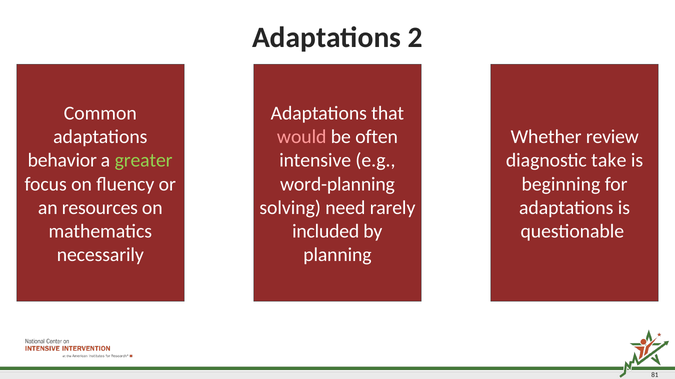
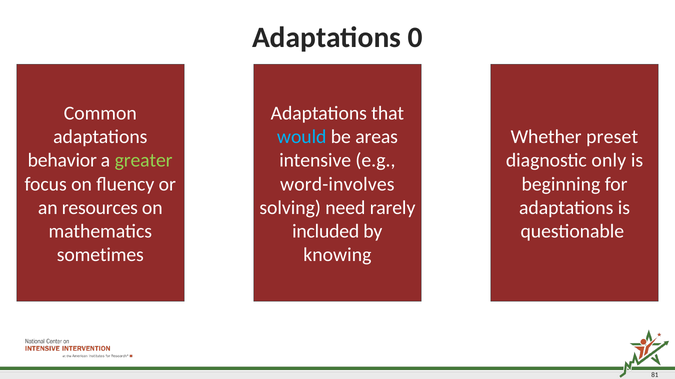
2: 2 -> 0 (415, 37)
would colour: pink -> light blue (302, 137)
often: often -> areas (377, 137)
review: review -> preset (612, 137)
take: take -> only (609, 161)
word-planning: word-planning -> word-involves (337, 184)
necessarily: necessarily -> sometimes (100, 255)
planning: planning -> knowing (337, 255)
